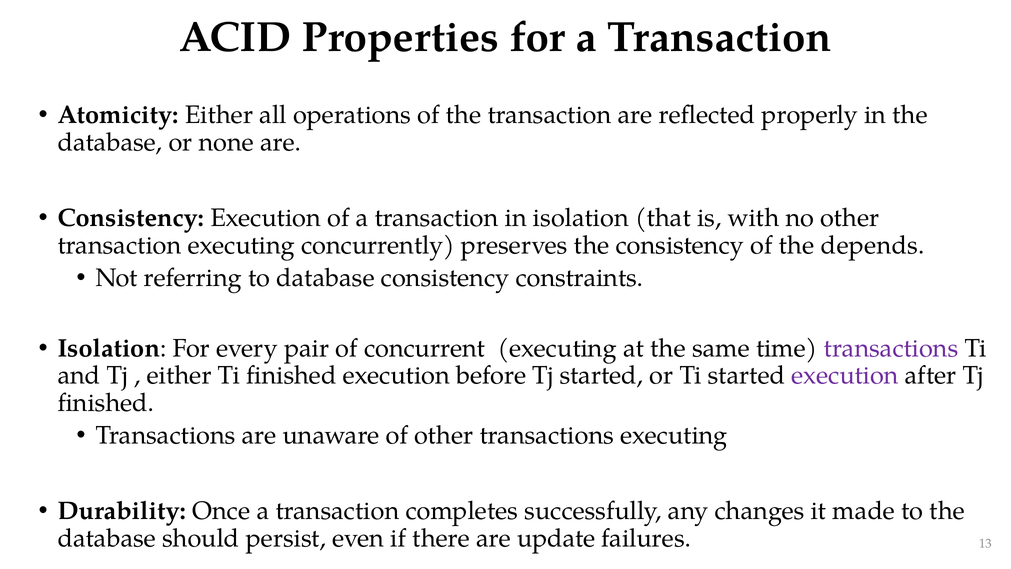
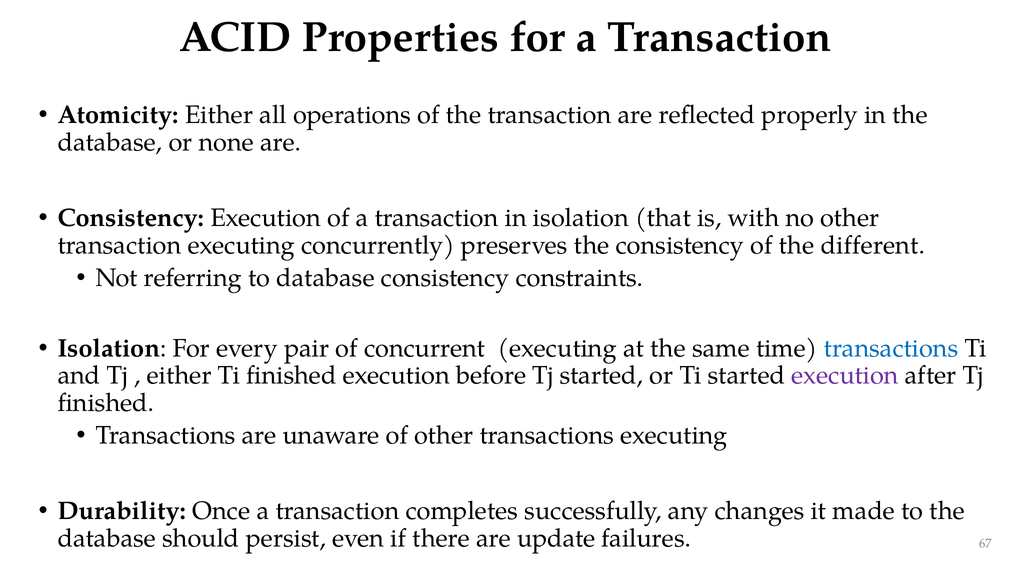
depends: depends -> different (873, 245)
transactions colour: purple -> blue (891, 348)
13: 13 -> 67 (985, 543)
